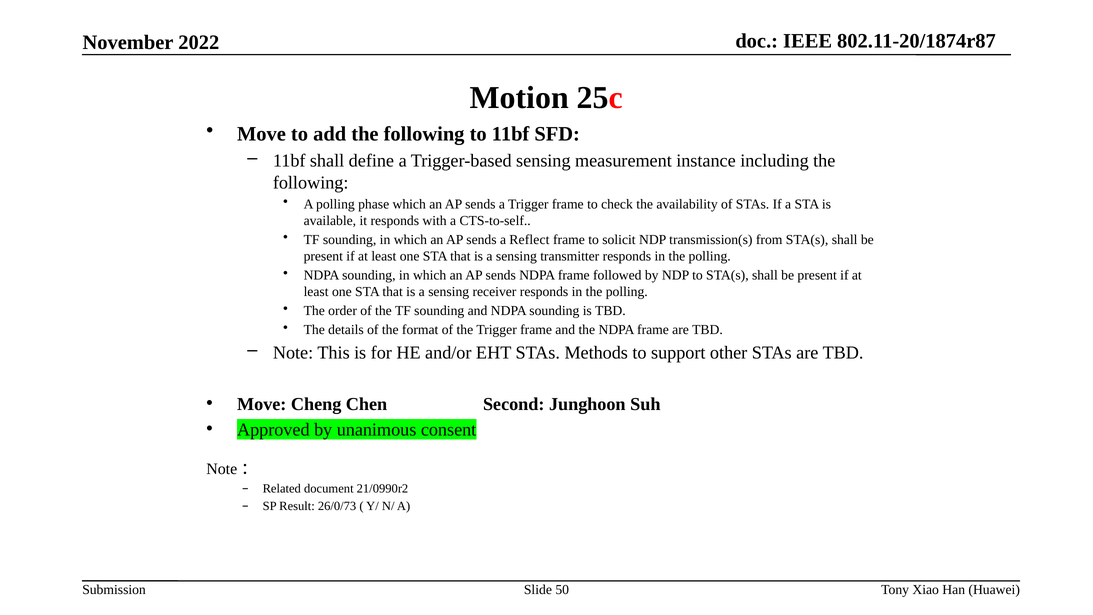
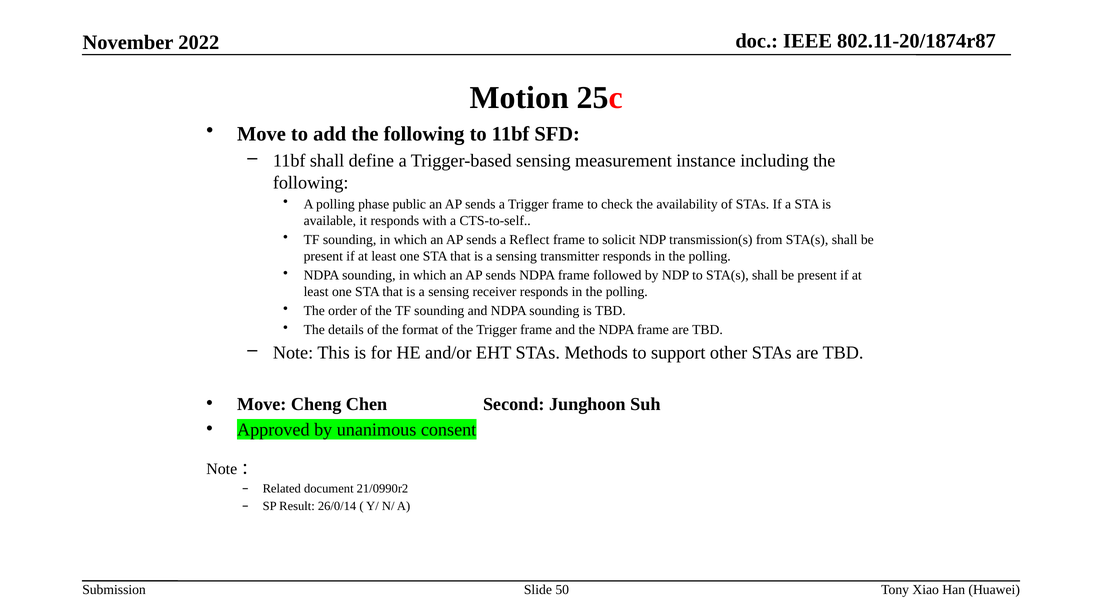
phase which: which -> public (409, 204)
26/0/73: 26/0/73 -> 26/0/14 (337, 506)
